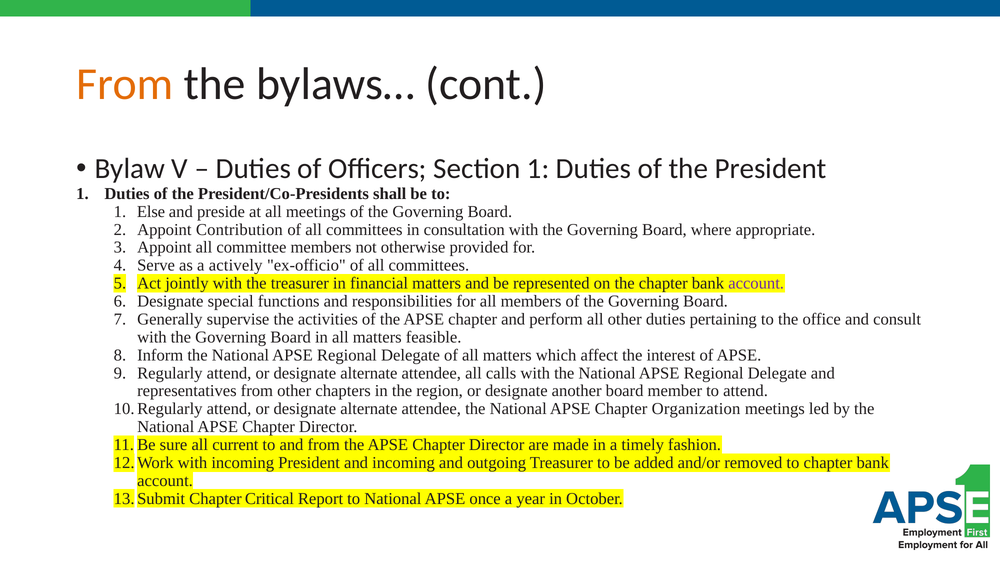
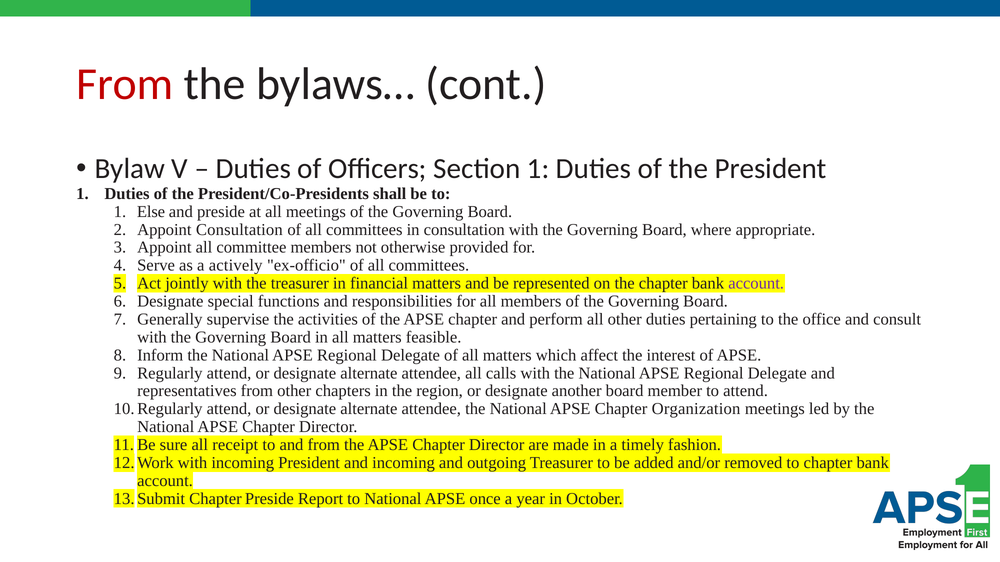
From colour: orange -> red (125, 84)
Appoint Contribution: Contribution -> Consultation (239, 230)
current: current -> receipt (235, 445)
Chapter Critical: Critical -> Preside (269, 499)
